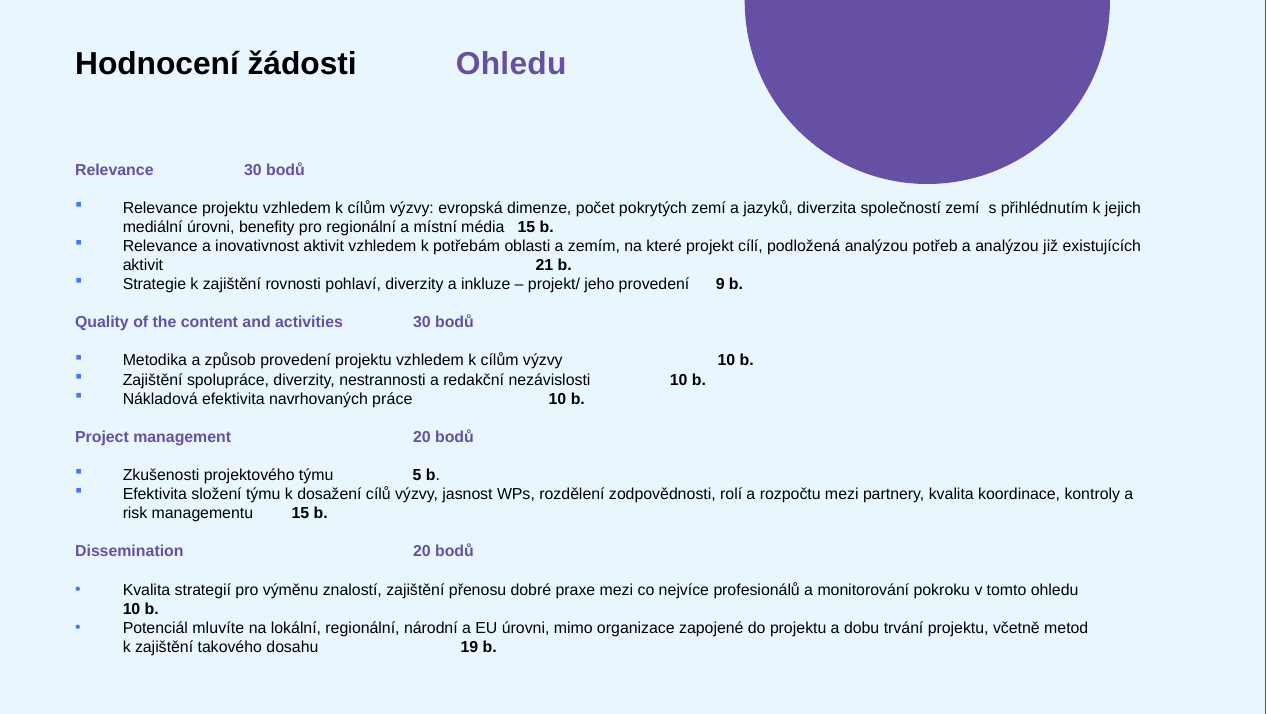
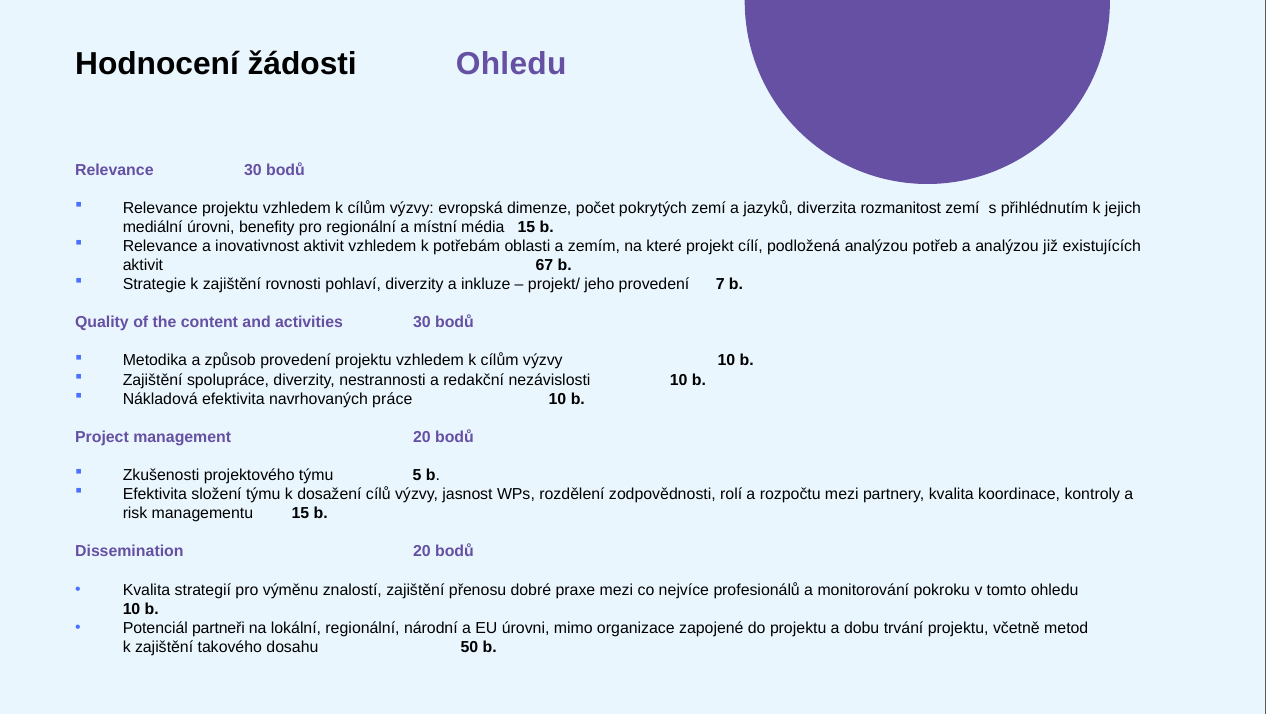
společností: společností -> rozmanitost (901, 208)
21: 21 -> 67 (544, 265)
9: 9 -> 7 (720, 284)
mluvíte: mluvíte -> partneři (218, 628)
19: 19 -> 50 (469, 647)
